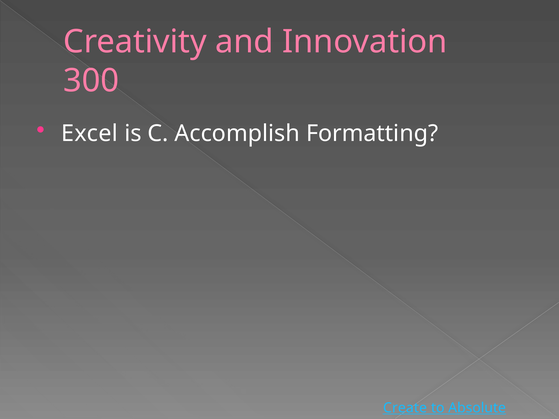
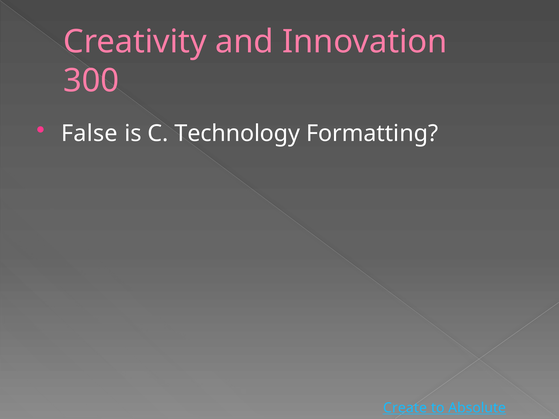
Excel: Excel -> False (89, 133)
Accomplish: Accomplish -> Technology (237, 133)
